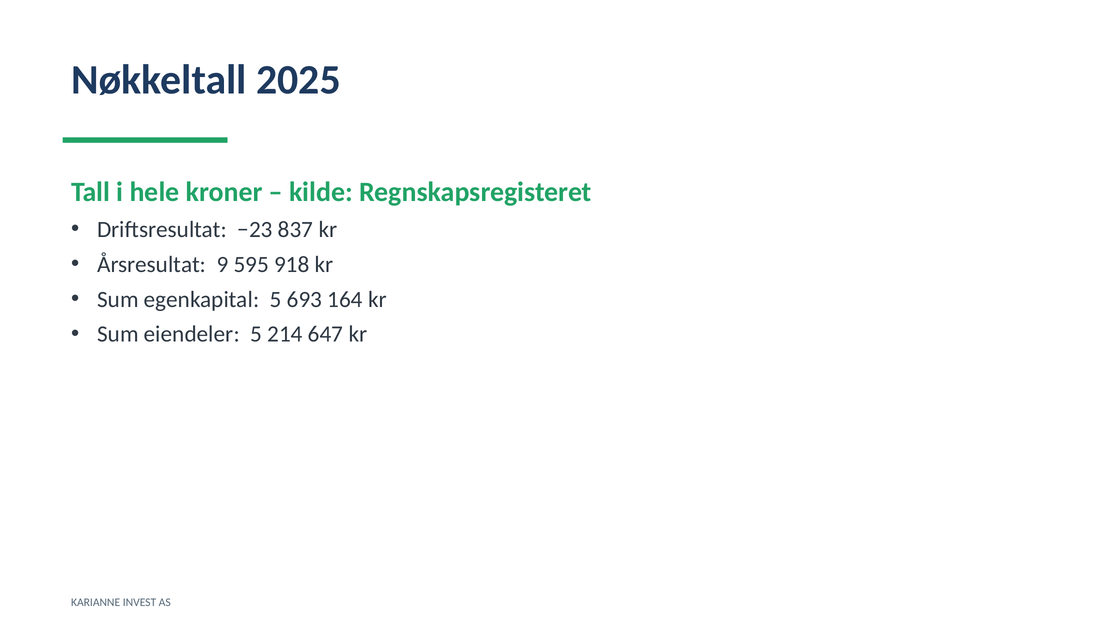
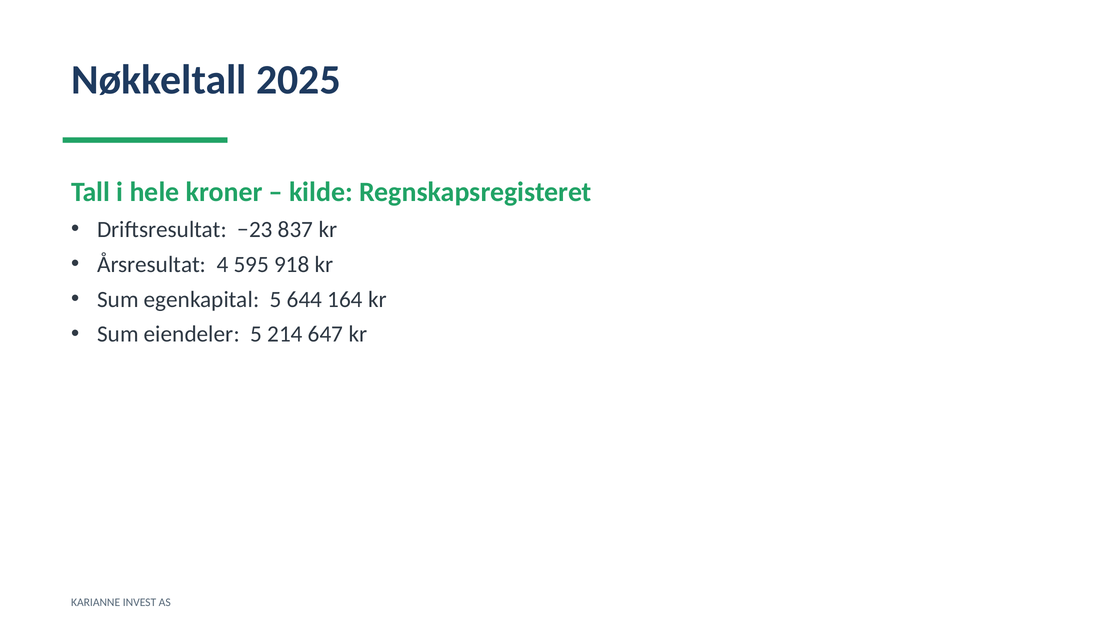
9: 9 -> 4 (222, 264)
693: 693 -> 644 (304, 299)
